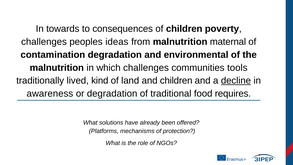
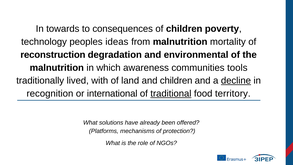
challenges: challenges -> technology (44, 42)
maternal: maternal -> mortality (228, 42)
contamination: contamination -> reconstruction (53, 55)
which challenges: challenges -> awareness (146, 68)
kind: kind -> with (100, 81)
awareness: awareness -> recognition (50, 93)
or degradation: degradation -> international (112, 93)
traditional underline: none -> present (171, 93)
requires: requires -> territory (233, 93)
